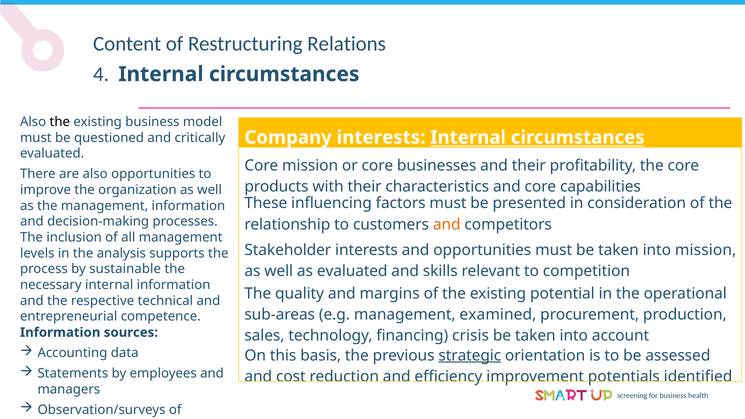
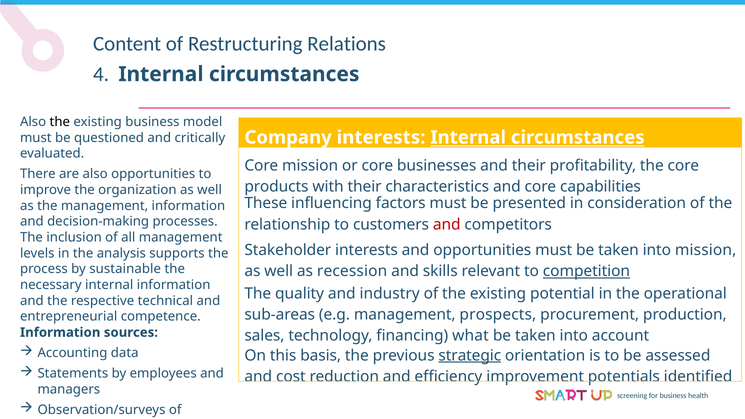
and colour: orange -> red (447, 224)
as evaluated: evaluated -> recession (352, 271)
competition underline: none -> present (586, 271)
margins: margins -> industry (390, 293)
examined: examined -> prospects (498, 315)
crisis: crisis -> what (470, 336)
